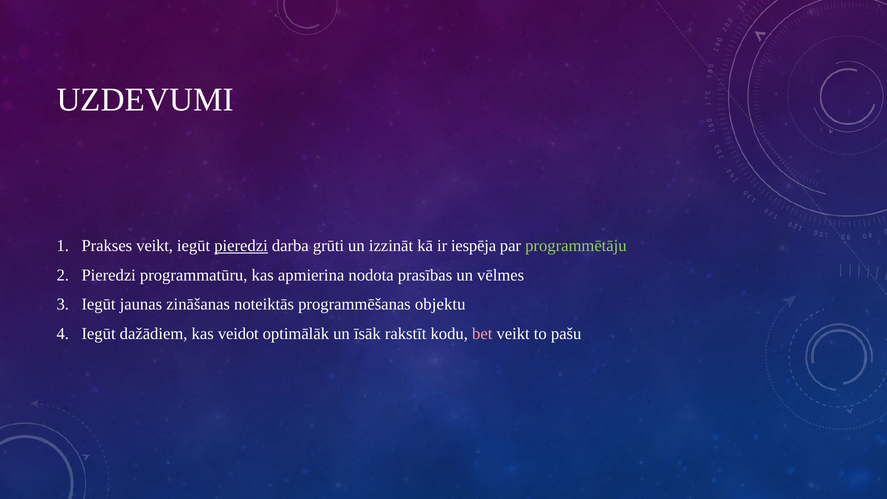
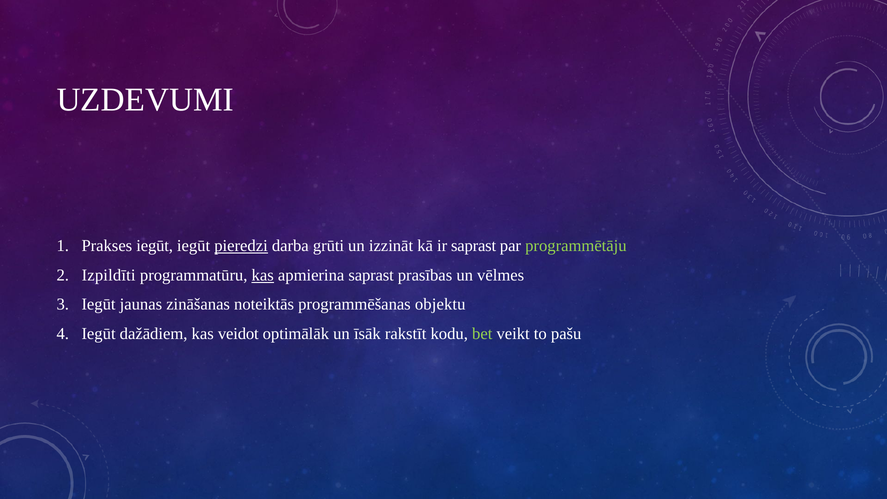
Prakses veikt: veikt -> iegūt (155, 246)
ir iespēja: iespēja -> saprast (474, 246)
Pieredzi: Pieredzi -> Izpildīti (109, 275)
kas underline: none -> present (263, 275)
apmierina nodota: nodota -> saprast (371, 275)
bet colour: pink -> light green (482, 334)
